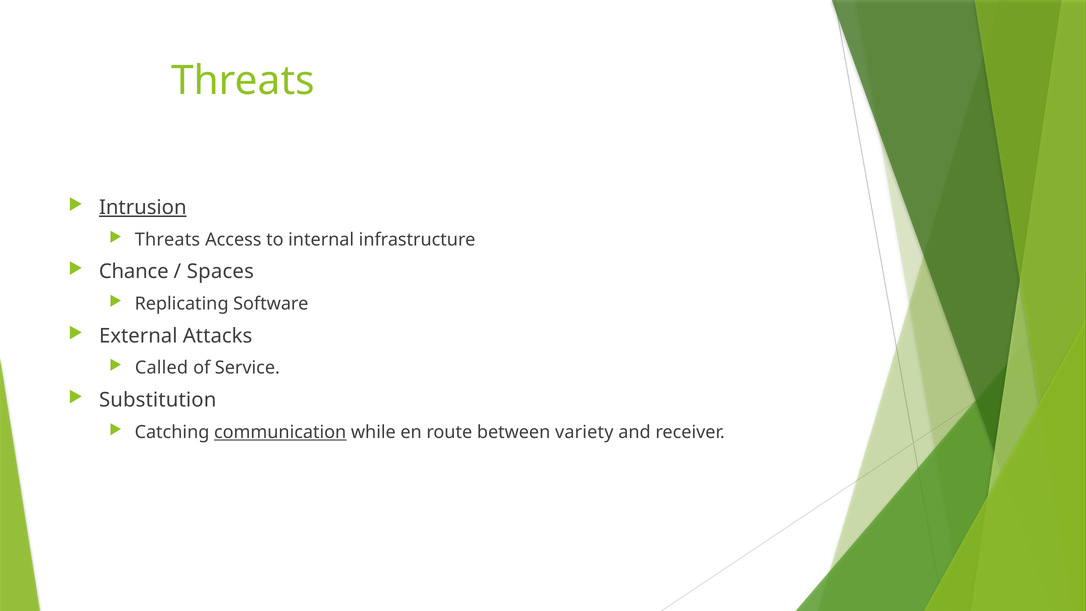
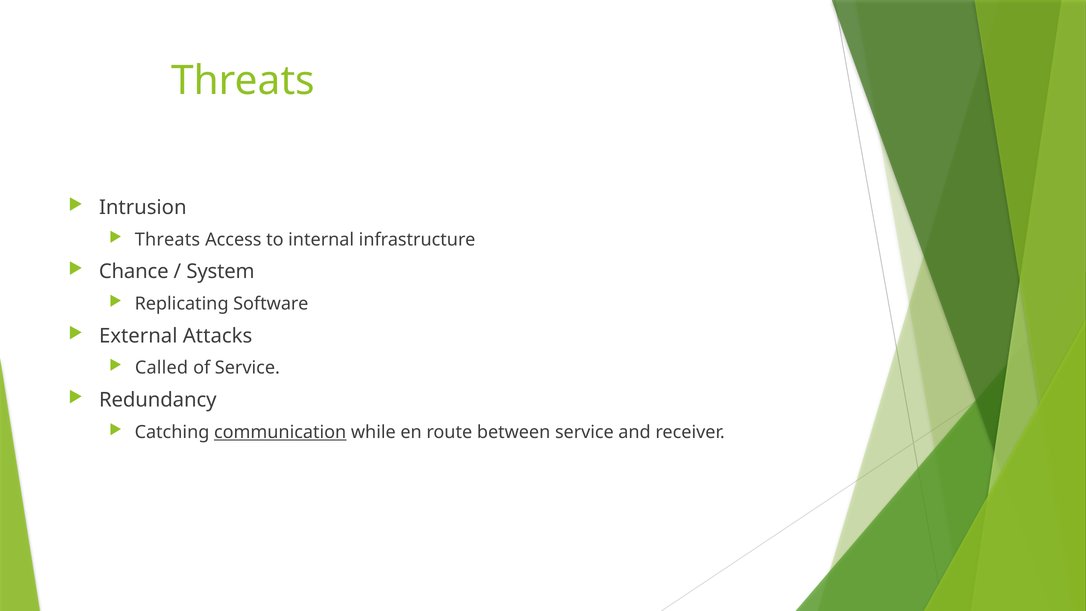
Intrusion underline: present -> none (143, 207)
Spaces: Spaces -> System (221, 272)
Substitution: Substitution -> Redundancy (158, 400)
between variety: variety -> service (584, 432)
